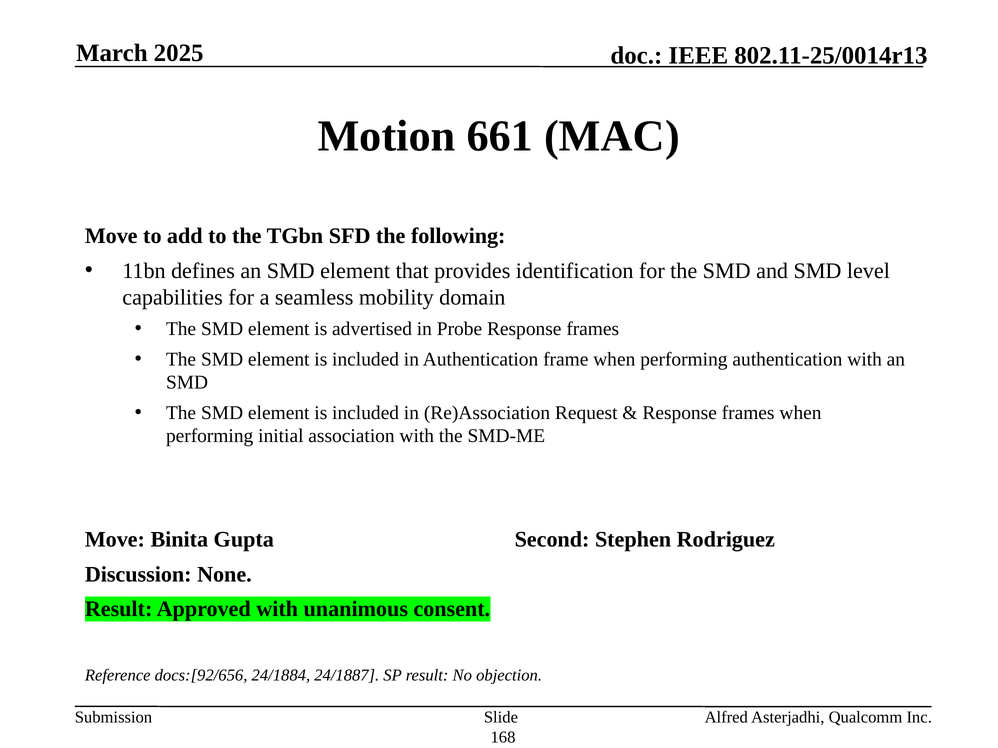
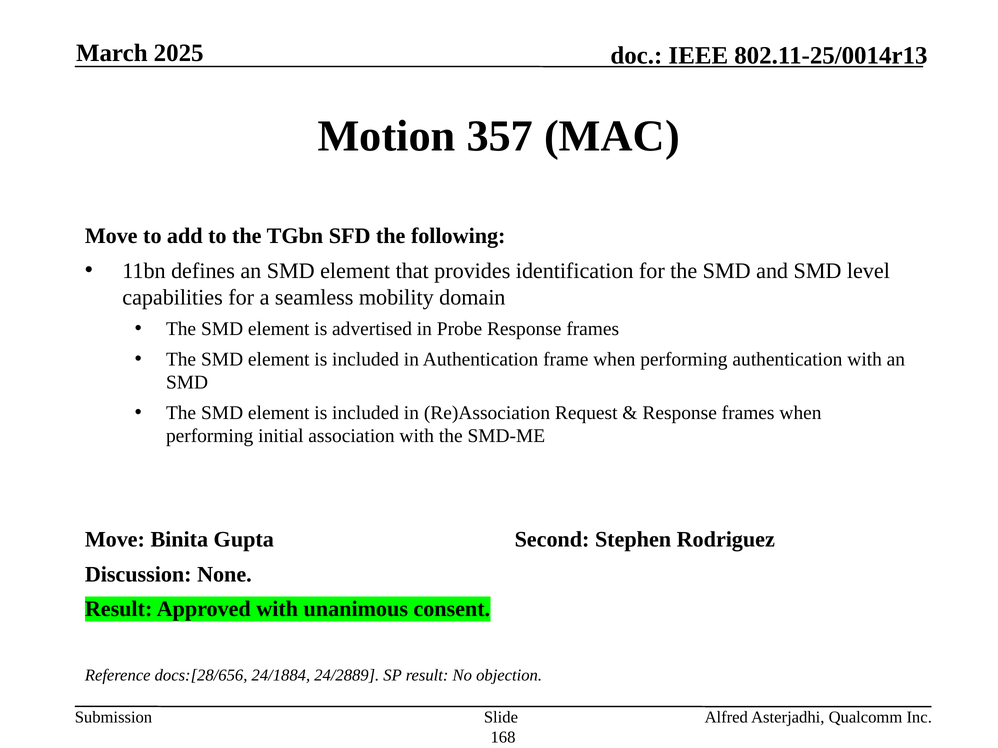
661: 661 -> 357 (500, 136)
docs:[92/656: docs:[92/656 -> docs:[28/656 (201, 676)
24/1887: 24/1887 -> 24/2889 (347, 676)
